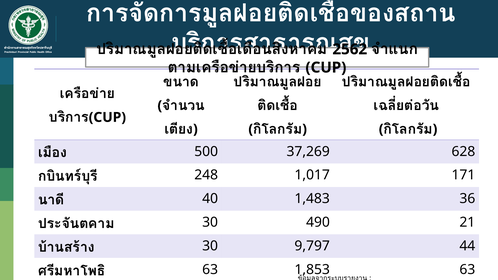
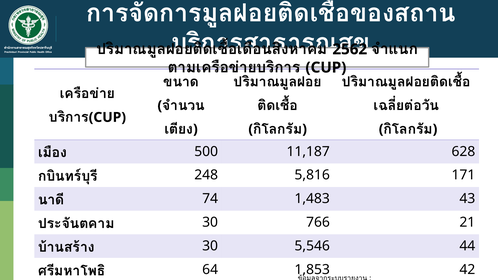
37,269: 37,269 -> 11,187 (308, 152)
1,017: 1,017 -> 5,816 (312, 175)
40: 40 -> 74 (210, 199)
36: 36 -> 43 (467, 199)
490: 490 -> 766 (318, 222)
9,797: 9,797 -> 5,546 (312, 246)
63: 63 -> 64 (210, 270)
63: 63 -> 42 (467, 270)
